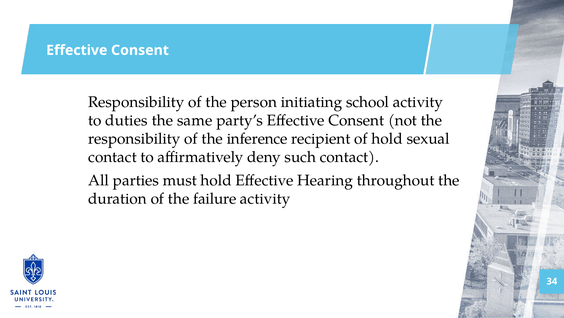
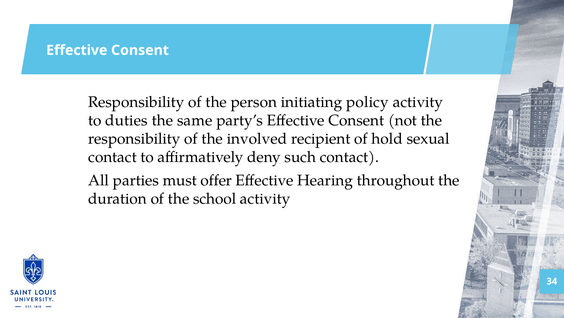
school: school -> policy (367, 102)
inference: inference -> involved (257, 139)
must hold: hold -> offer (216, 180)
failure: failure -> school (215, 198)
